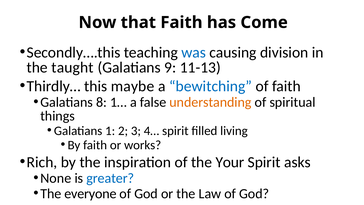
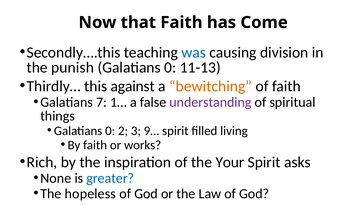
taught: taught -> punish (73, 68)
9: 9 -> 0 (170, 68)
maybe: maybe -> against (133, 86)
bewitching colour: blue -> orange (211, 86)
8: 8 -> 7 (102, 102)
understanding colour: orange -> purple (210, 102)
1: 1 -> 0 (110, 131)
4…: 4… -> 9… (151, 131)
everyone: everyone -> hopeless (90, 193)
